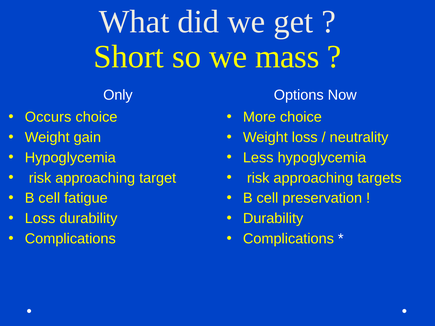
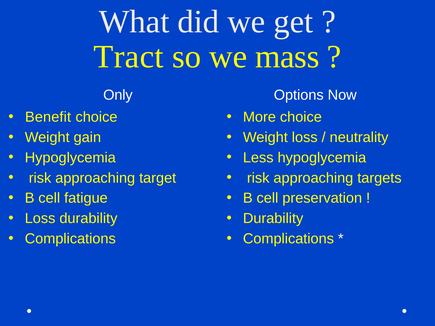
Short: Short -> Tract (129, 57)
Occurs: Occurs -> Benefit (48, 117)
